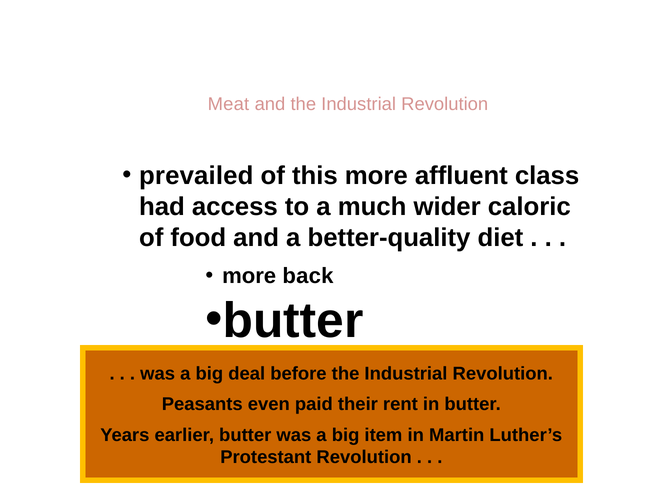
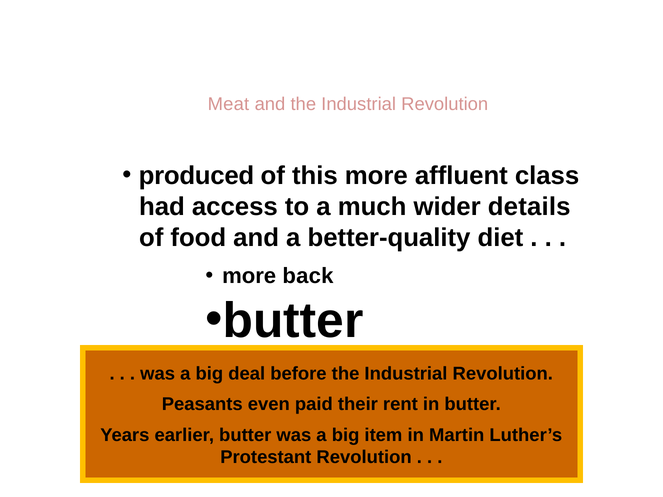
prevailed: prevailed -> produced (196, 176)
caloric: caloric -> details (529, 207)
